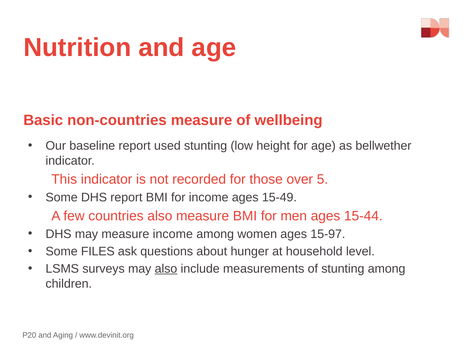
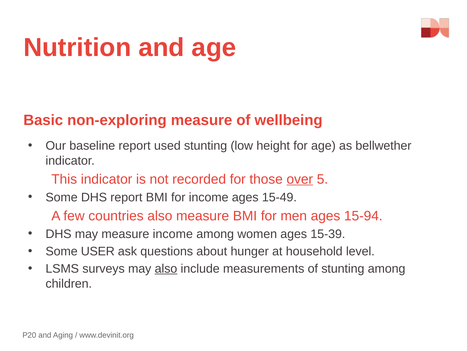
non-countries: non-countries -> non-exploring (117, 120)
over underline: none -> present (300, 179)
15-44: 15-44 -> 15-94 (363, 215)
15-97: 15-97 -> 15-39 (328, 233)
FILES: FILES -> USER (98, 251)
